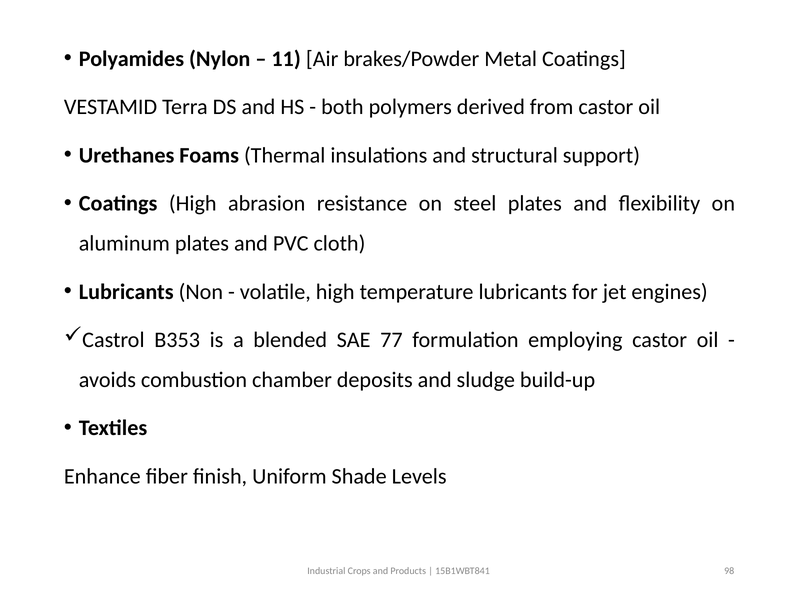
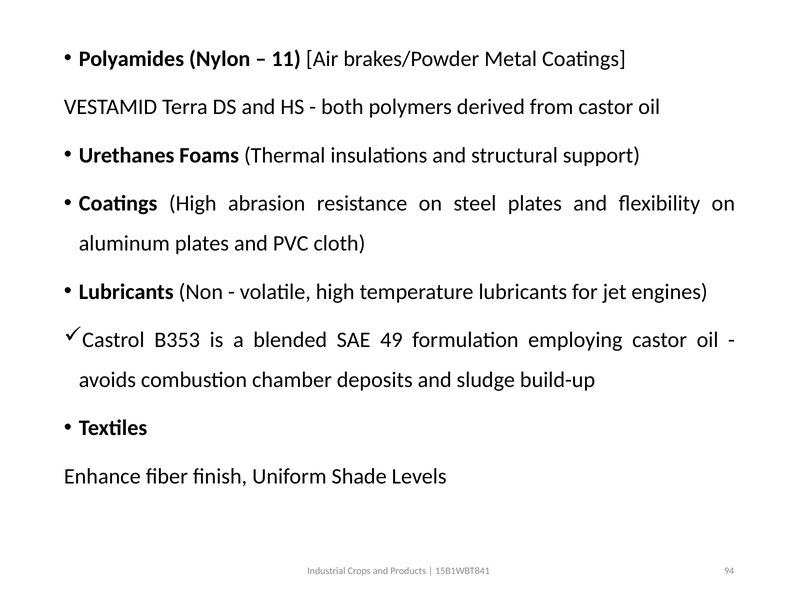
77: 77 -> 49 (391, 340)
98: 98 -> 94 (729, 571)
